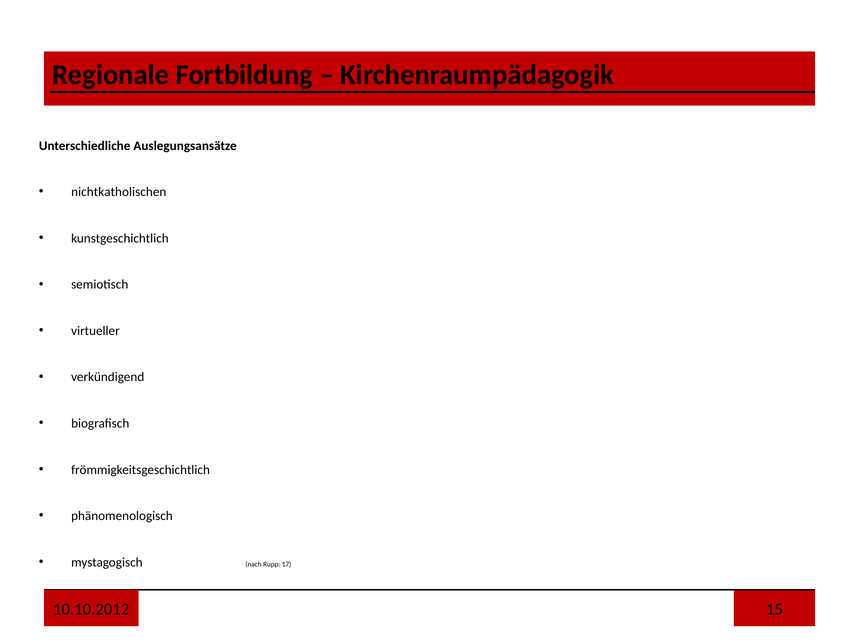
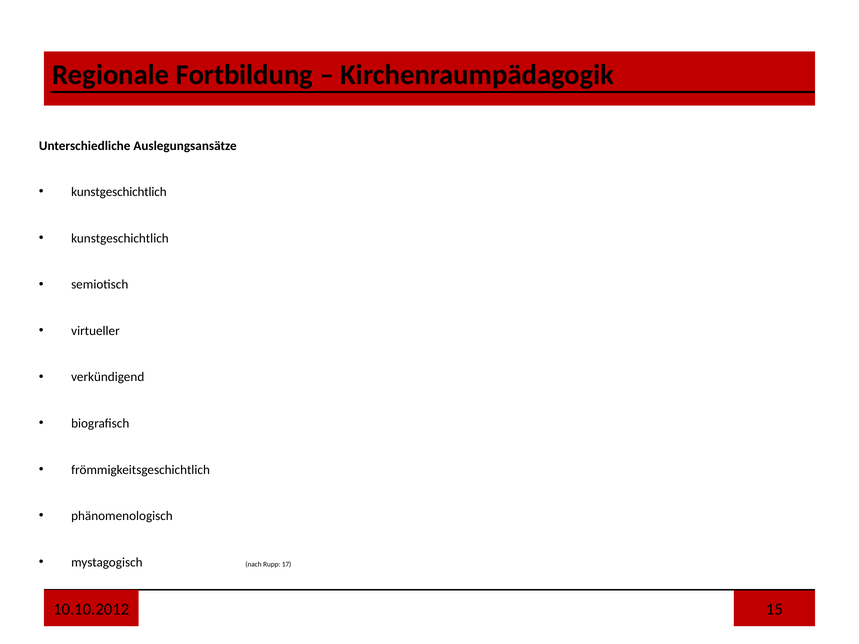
nichtkatholischen: nichtkatholischen -> kunstgeschichtlich (119, 192)
